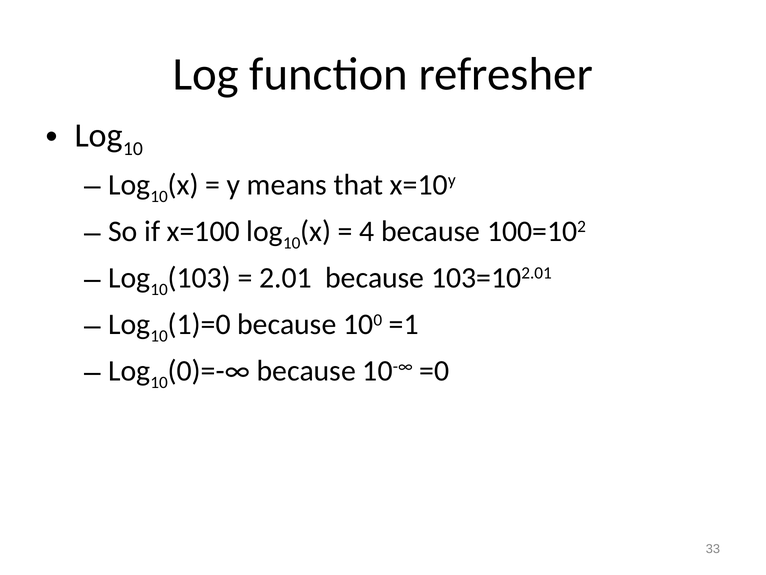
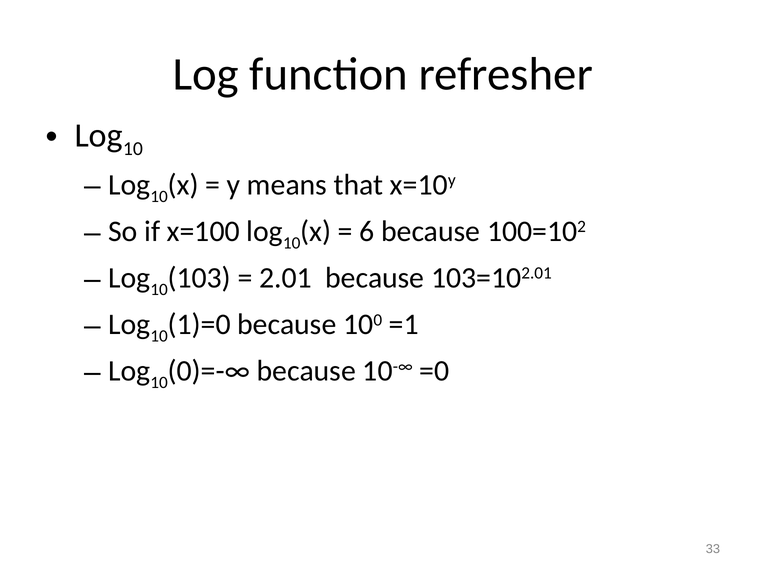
4: 4 -> 6 (367, 231)
